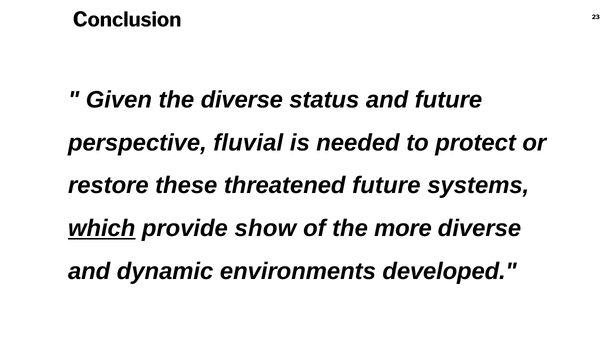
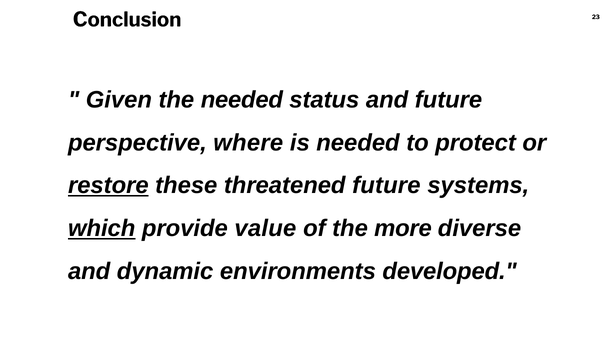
the diverse: diverse -> needed (242, 100)
fluvial: fluvial -> where (248, 143)
restore underline: none -> present (108, 185)
show: show -> value (265, 228)
